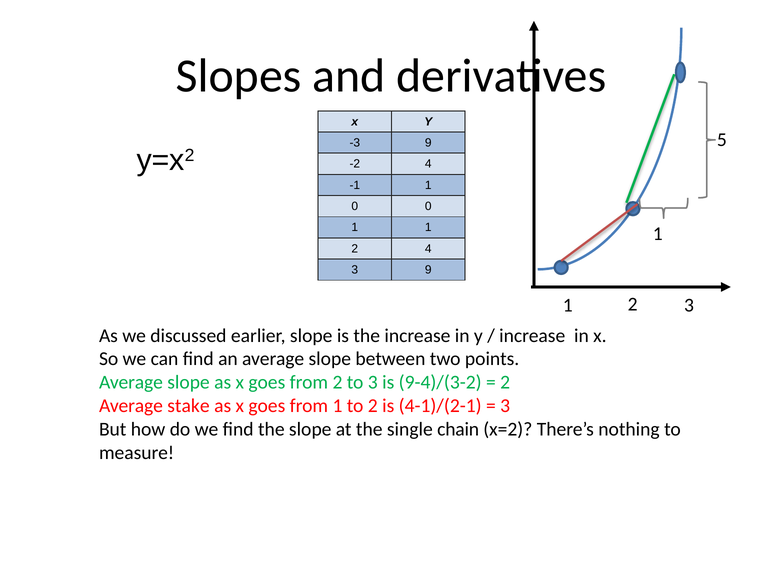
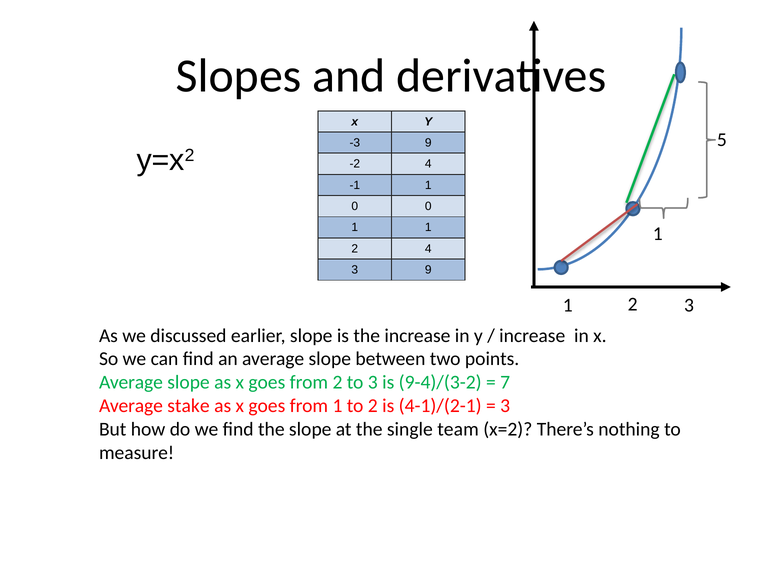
2: 2 -> 7 (505, 383)
chain: chain -> team (458, 430)
